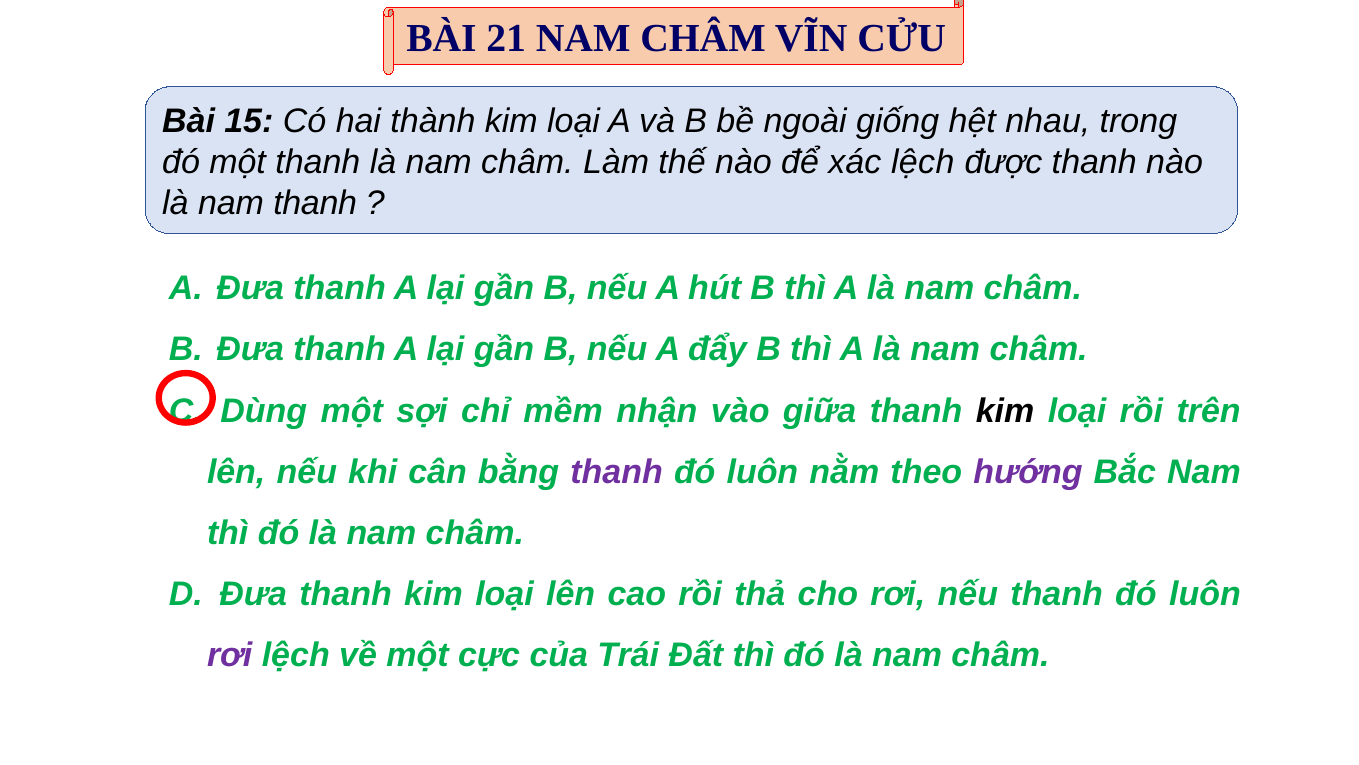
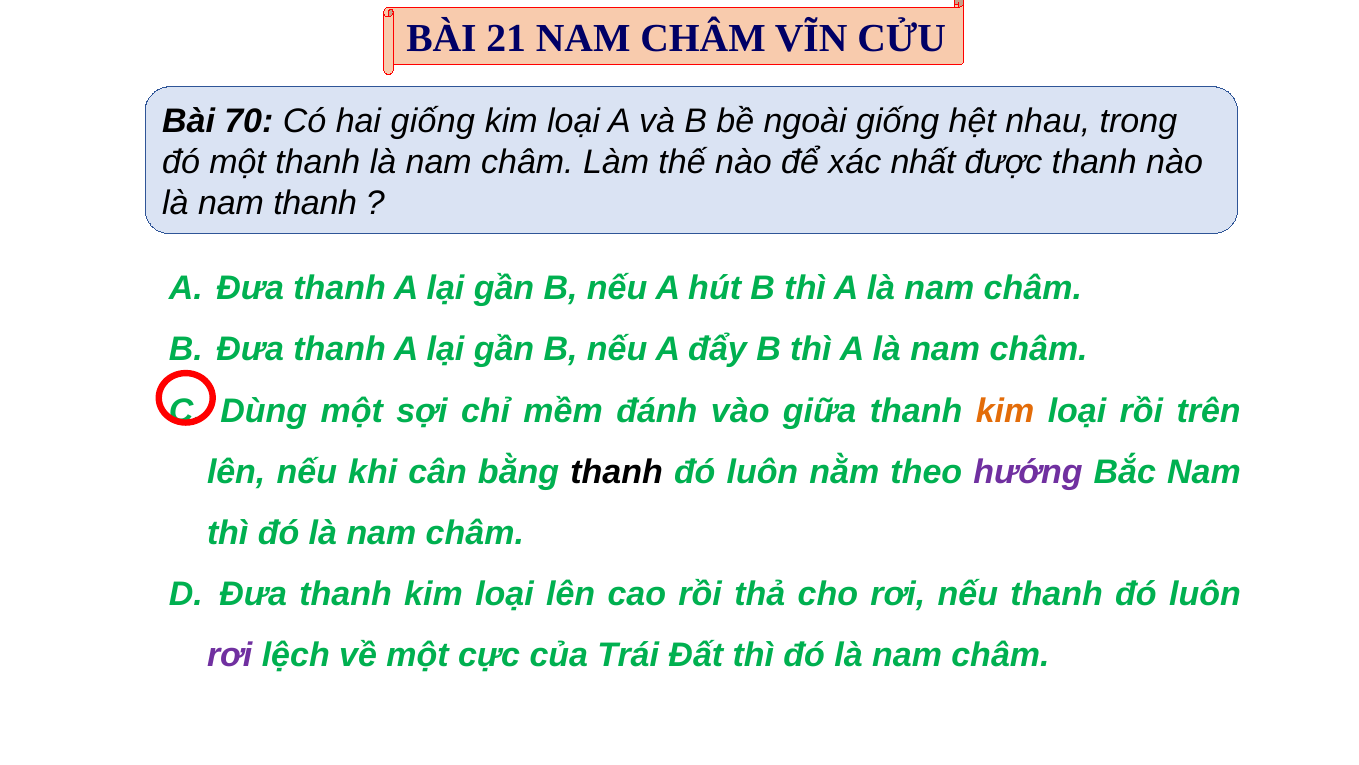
15: 15 -> 70 (249, 122)
hai thành: thành -> giống (433, 122)
xác lệch: lệch -> nhất (923, 162)
nhận: nhận -> đánh (657, 411)
kim colour: black -> orange (1005, 411)
thanh colour: purple -> black (617, 472)
